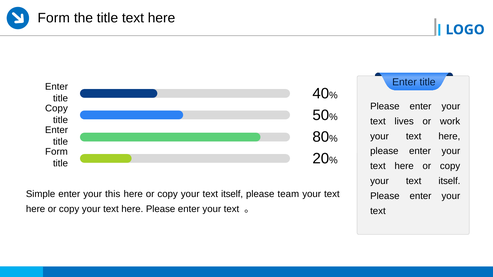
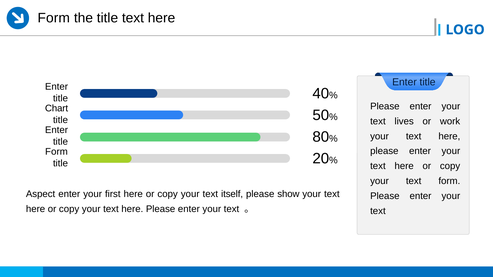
Copy: Copy -> Chart (57, 108)
itself: itself -> form (449, 181)
Simple: Simple -> Aspect (41, 194)
this: this -> first (113, 194)
team: team -> show (288, 194)
